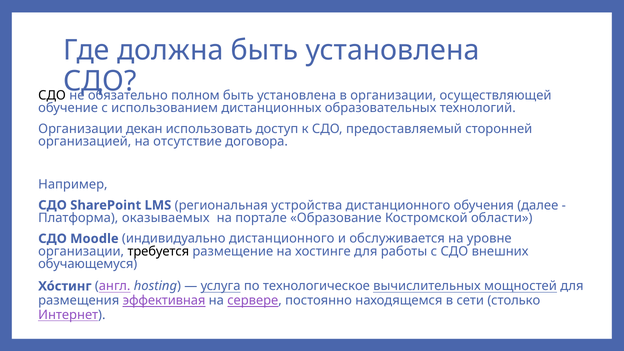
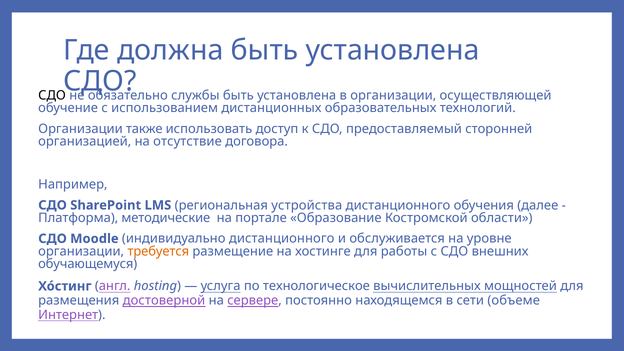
полном: полном -> службы (195, 95)
декан: декан -> также (144, 129)
оказываемых: оказываемых -> методические (166, 218)
требуется colour: black -> orange (158, 251)
эффективная: эффективная -> достоверной (164, 301)
столько: столько -> объеме (514, 301)
